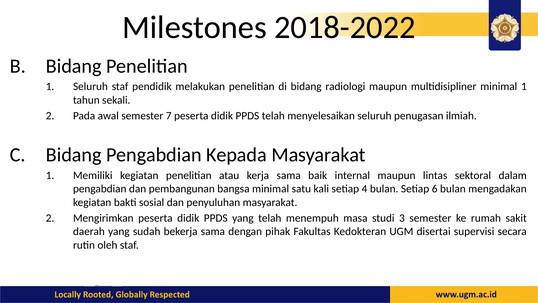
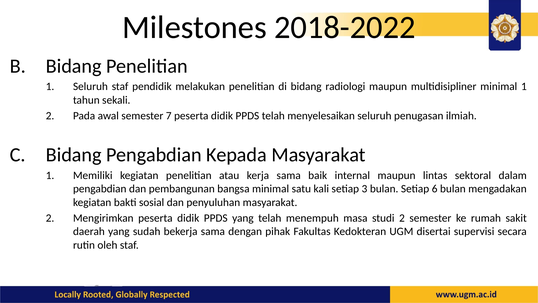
4: 4 -> 3 (364, 189)
studi 3: 3 -> 2 (402, 218)
